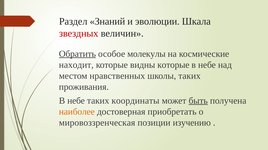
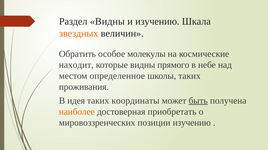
Раздел Знаний: Знаний -> Видны (107, 21)
и эволюции: эволюции -> изучению (157, 21)
звездных colour: red -> orange (79, 34)
Обратить underline: present -> none (77, 54)
видны которые: которые -> прямого (173, 65)
нравственных: нравственных -> определенное (117, 76)
небе: небе -> идея (76, 101)
мировоззренческая: мировоззренческая -> мировоззренческих (97, 123)
